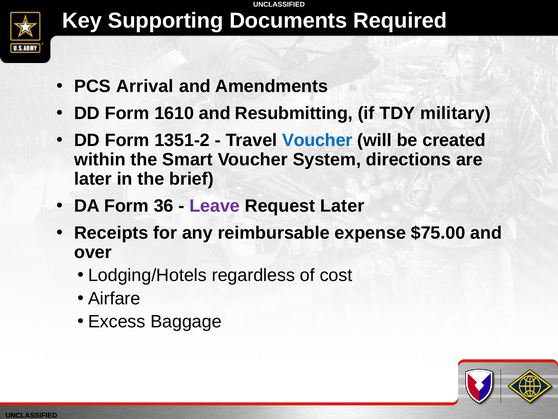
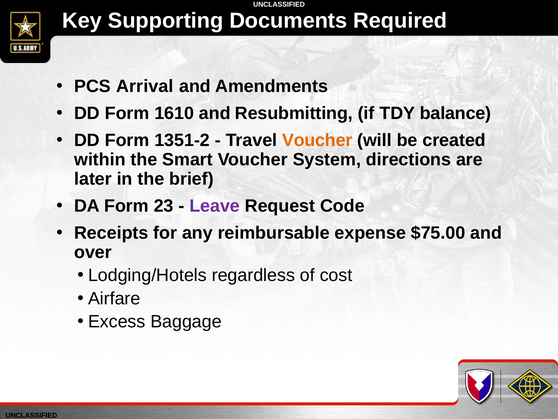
military: military -> balance (455, 113)
Voucher colour: blue -> orange (317, 140)
36: 36 -> 23 (164, 206)
Request Later: Later -> Code (342, 206)
